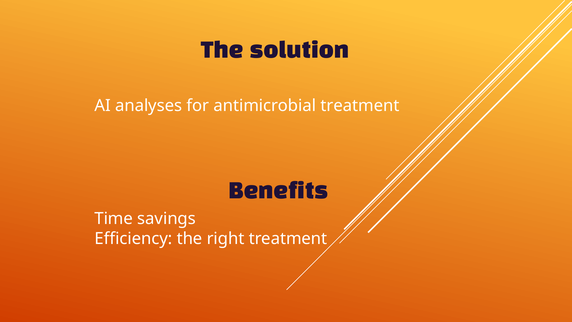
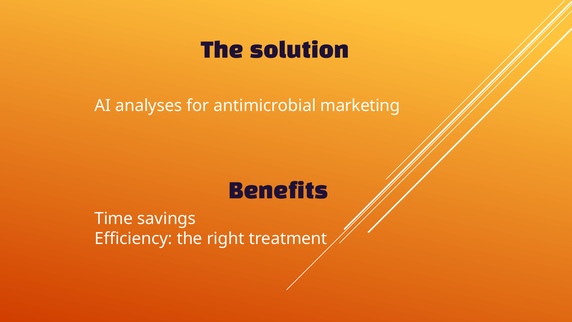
antimicrobial treatment: treatment -> marketing (360, 106)
